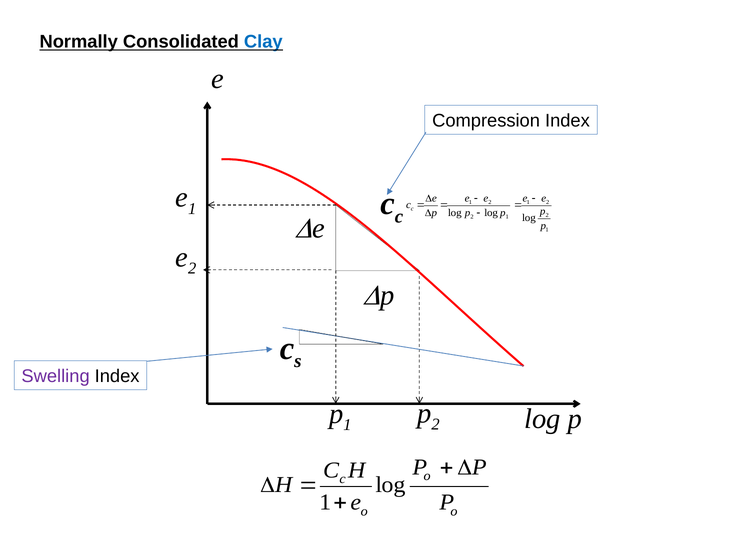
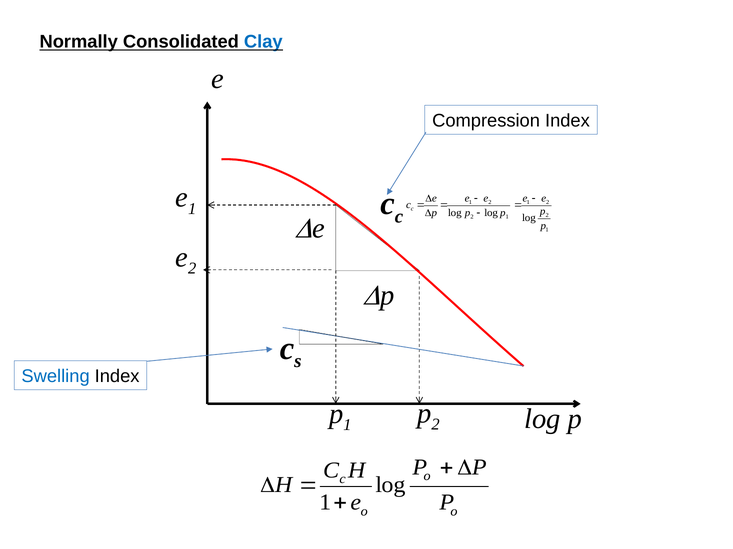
Swelling colour: purple -> blue (56, 377)
